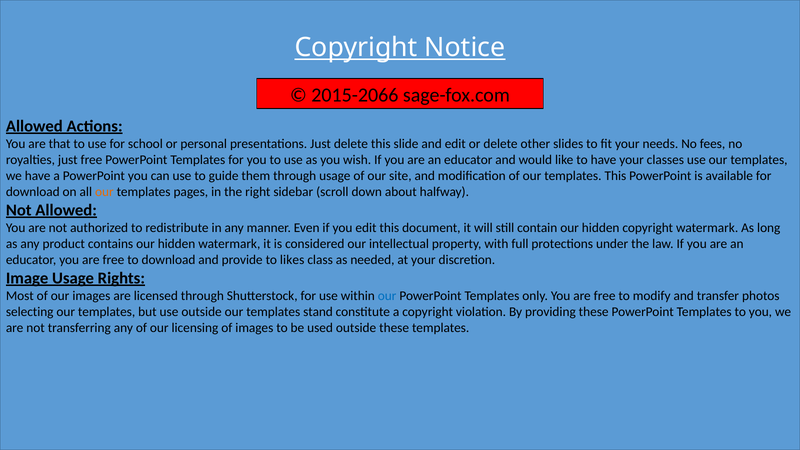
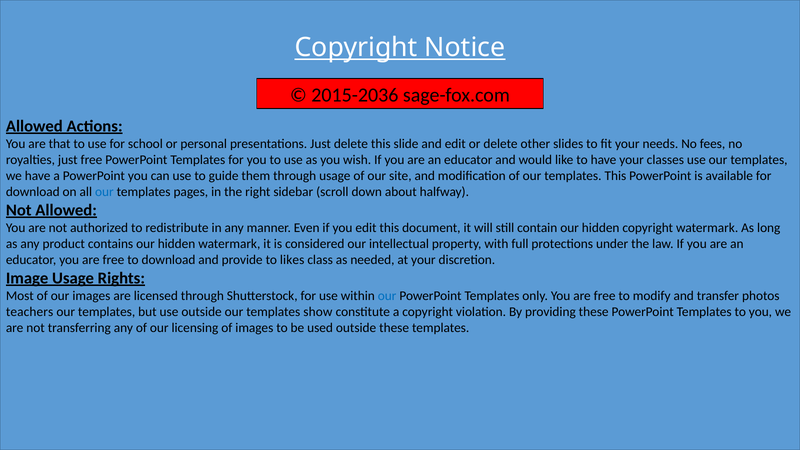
2015-2066: 2015-2066 -> 2015-2036 (355, 95)
our colour: orange -> blue (104, 192)
selecting: selecting -> teachers (30, 312)
stand: stand -> show (318, 312)
